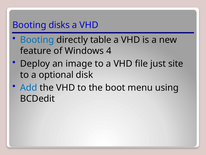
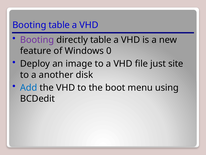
Booting disks: disks -> table (59, 25)
Booting colour: blue -> purple (37, 40)
4: 4 -> 0 (109, 51)
optional: optional -> another (56, 75)
